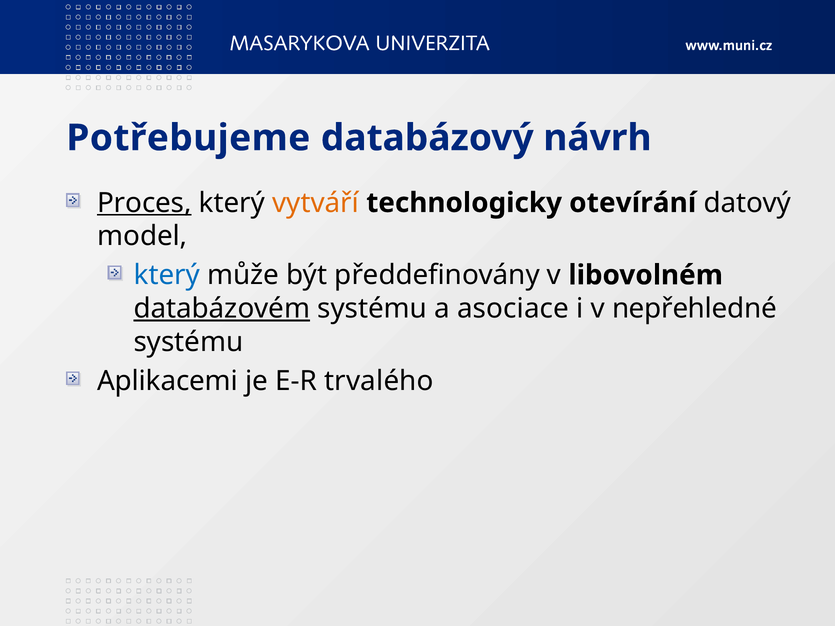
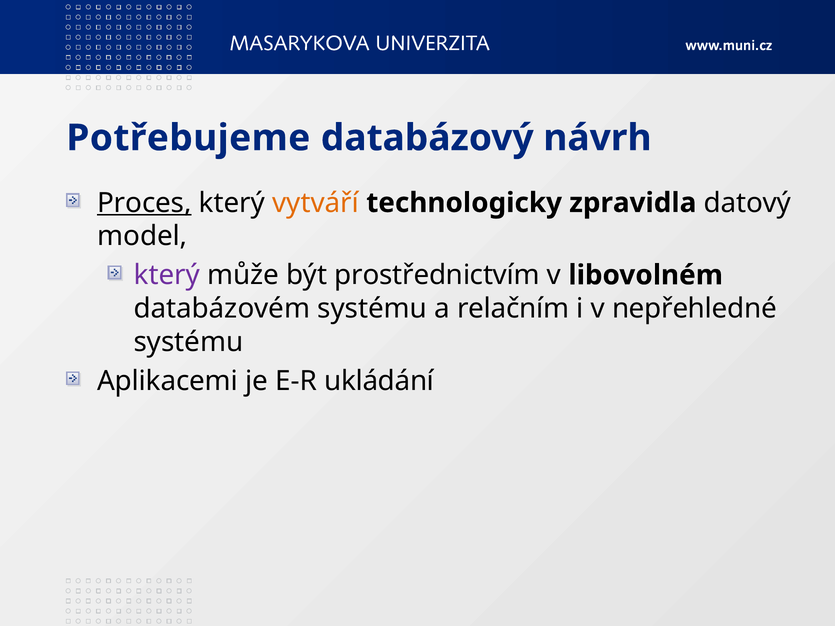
otevírání: otevírání -> zpravidla (633, 203)
který colour: blue -> purple (167, 275)
předdefinovány: předdefinovány -> prostřednictvím (437, 275)
databázovém underline: present -> none (222, 309)
asociace: asociace -> relačním (513, 309)
trvalého: trvalého -> ukládání (379, 381)
